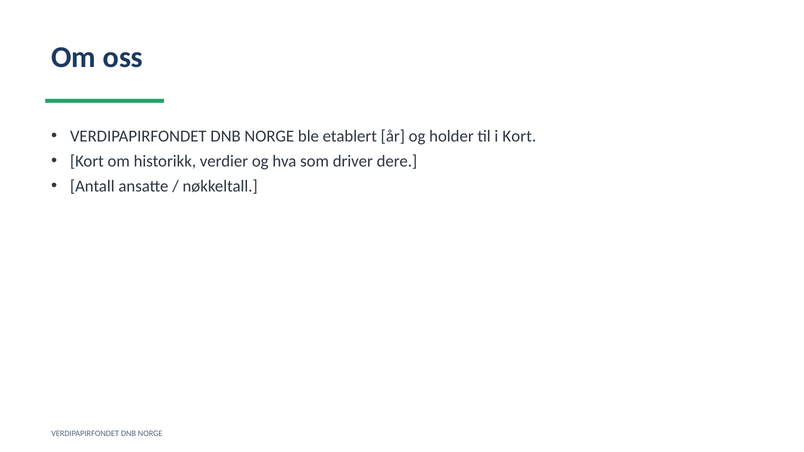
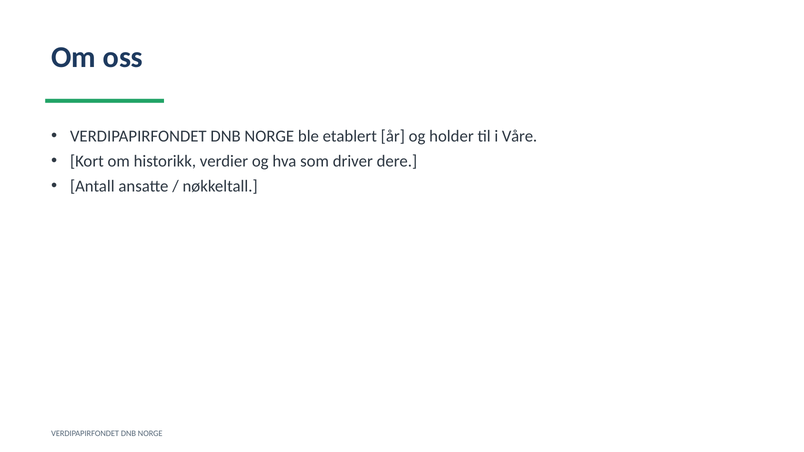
i Kort: Kort -> Våre (520, 136)
